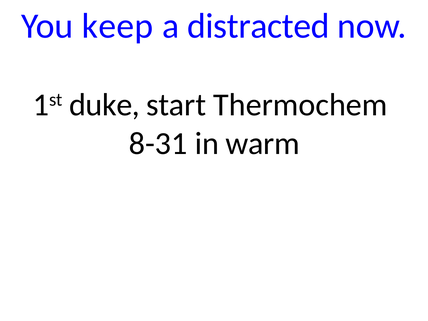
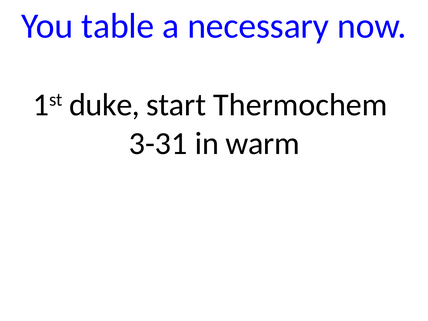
keep: keep -> table (118, 26)
distracted: distracted -> necessary (258, 26)
8-31: 8-31 -> 3-31 (158, 143)
